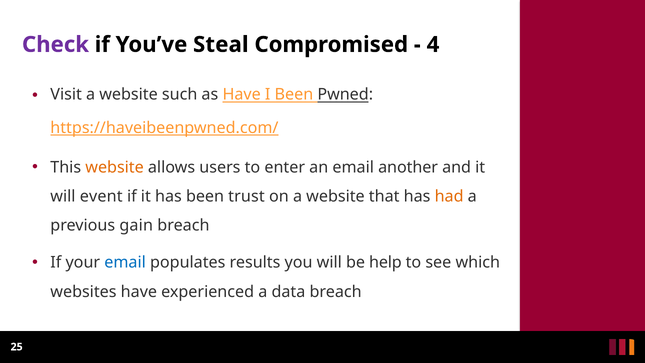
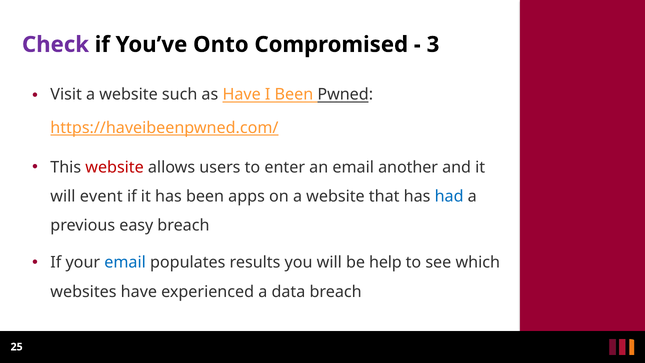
Steal: Steal -> Onto (221, 45)
4: 4 -> 3 (433, 45)
website colour: orange -> red (115, 167)
trust: trust -> apps (247, 196)
had colour: orange -> blue (449, 196)
gain: gain -> easy (136, 225)
